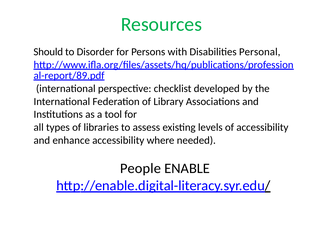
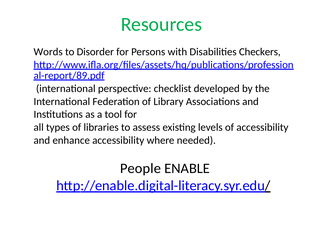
Should: Should -> Words (48, 52)
Personal: Personal -> Checkers (260, 52)
